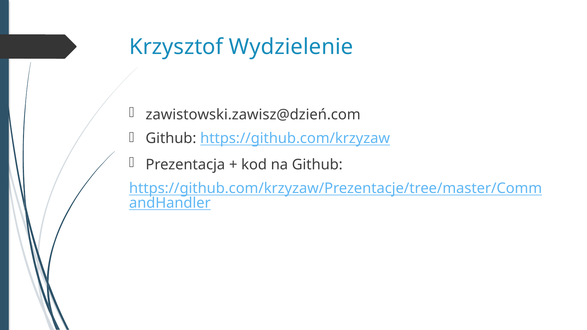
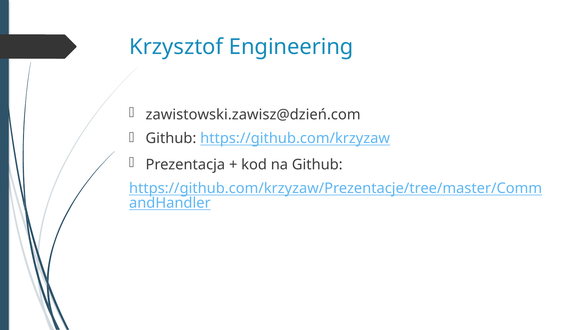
Wydzielenie: Wydzielenie -> Engineering (291, 47)
